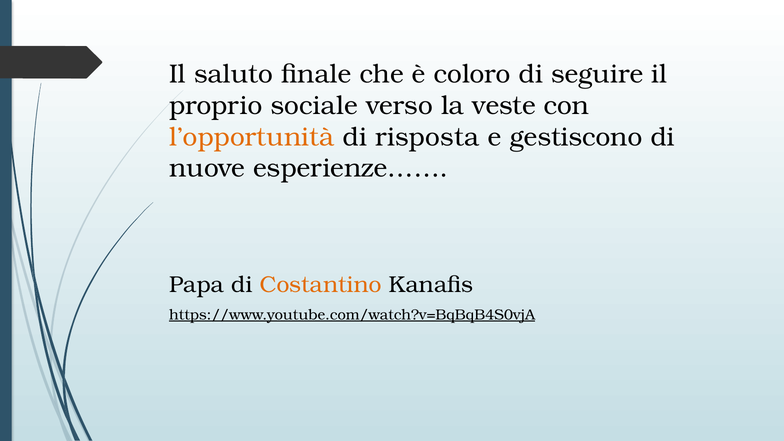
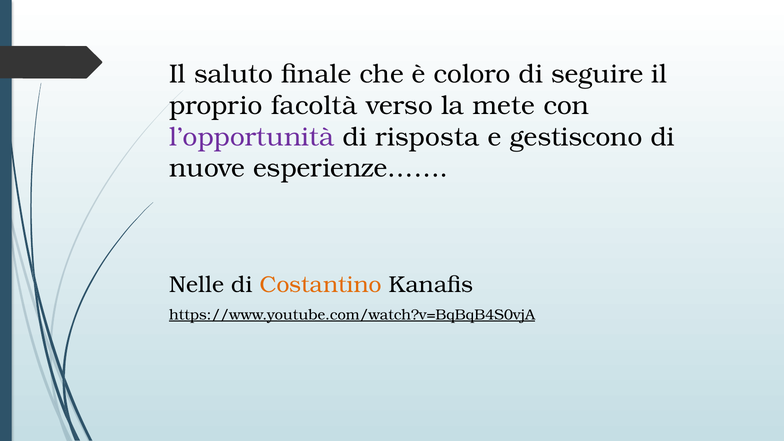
sociale: sociale -> facoltà (314, 106)
veste: veste -> mete (504, 106)
l’opportunità colour: orange -> purple (252, 137)
Papa: Papa -> Nelle (197, 285)
